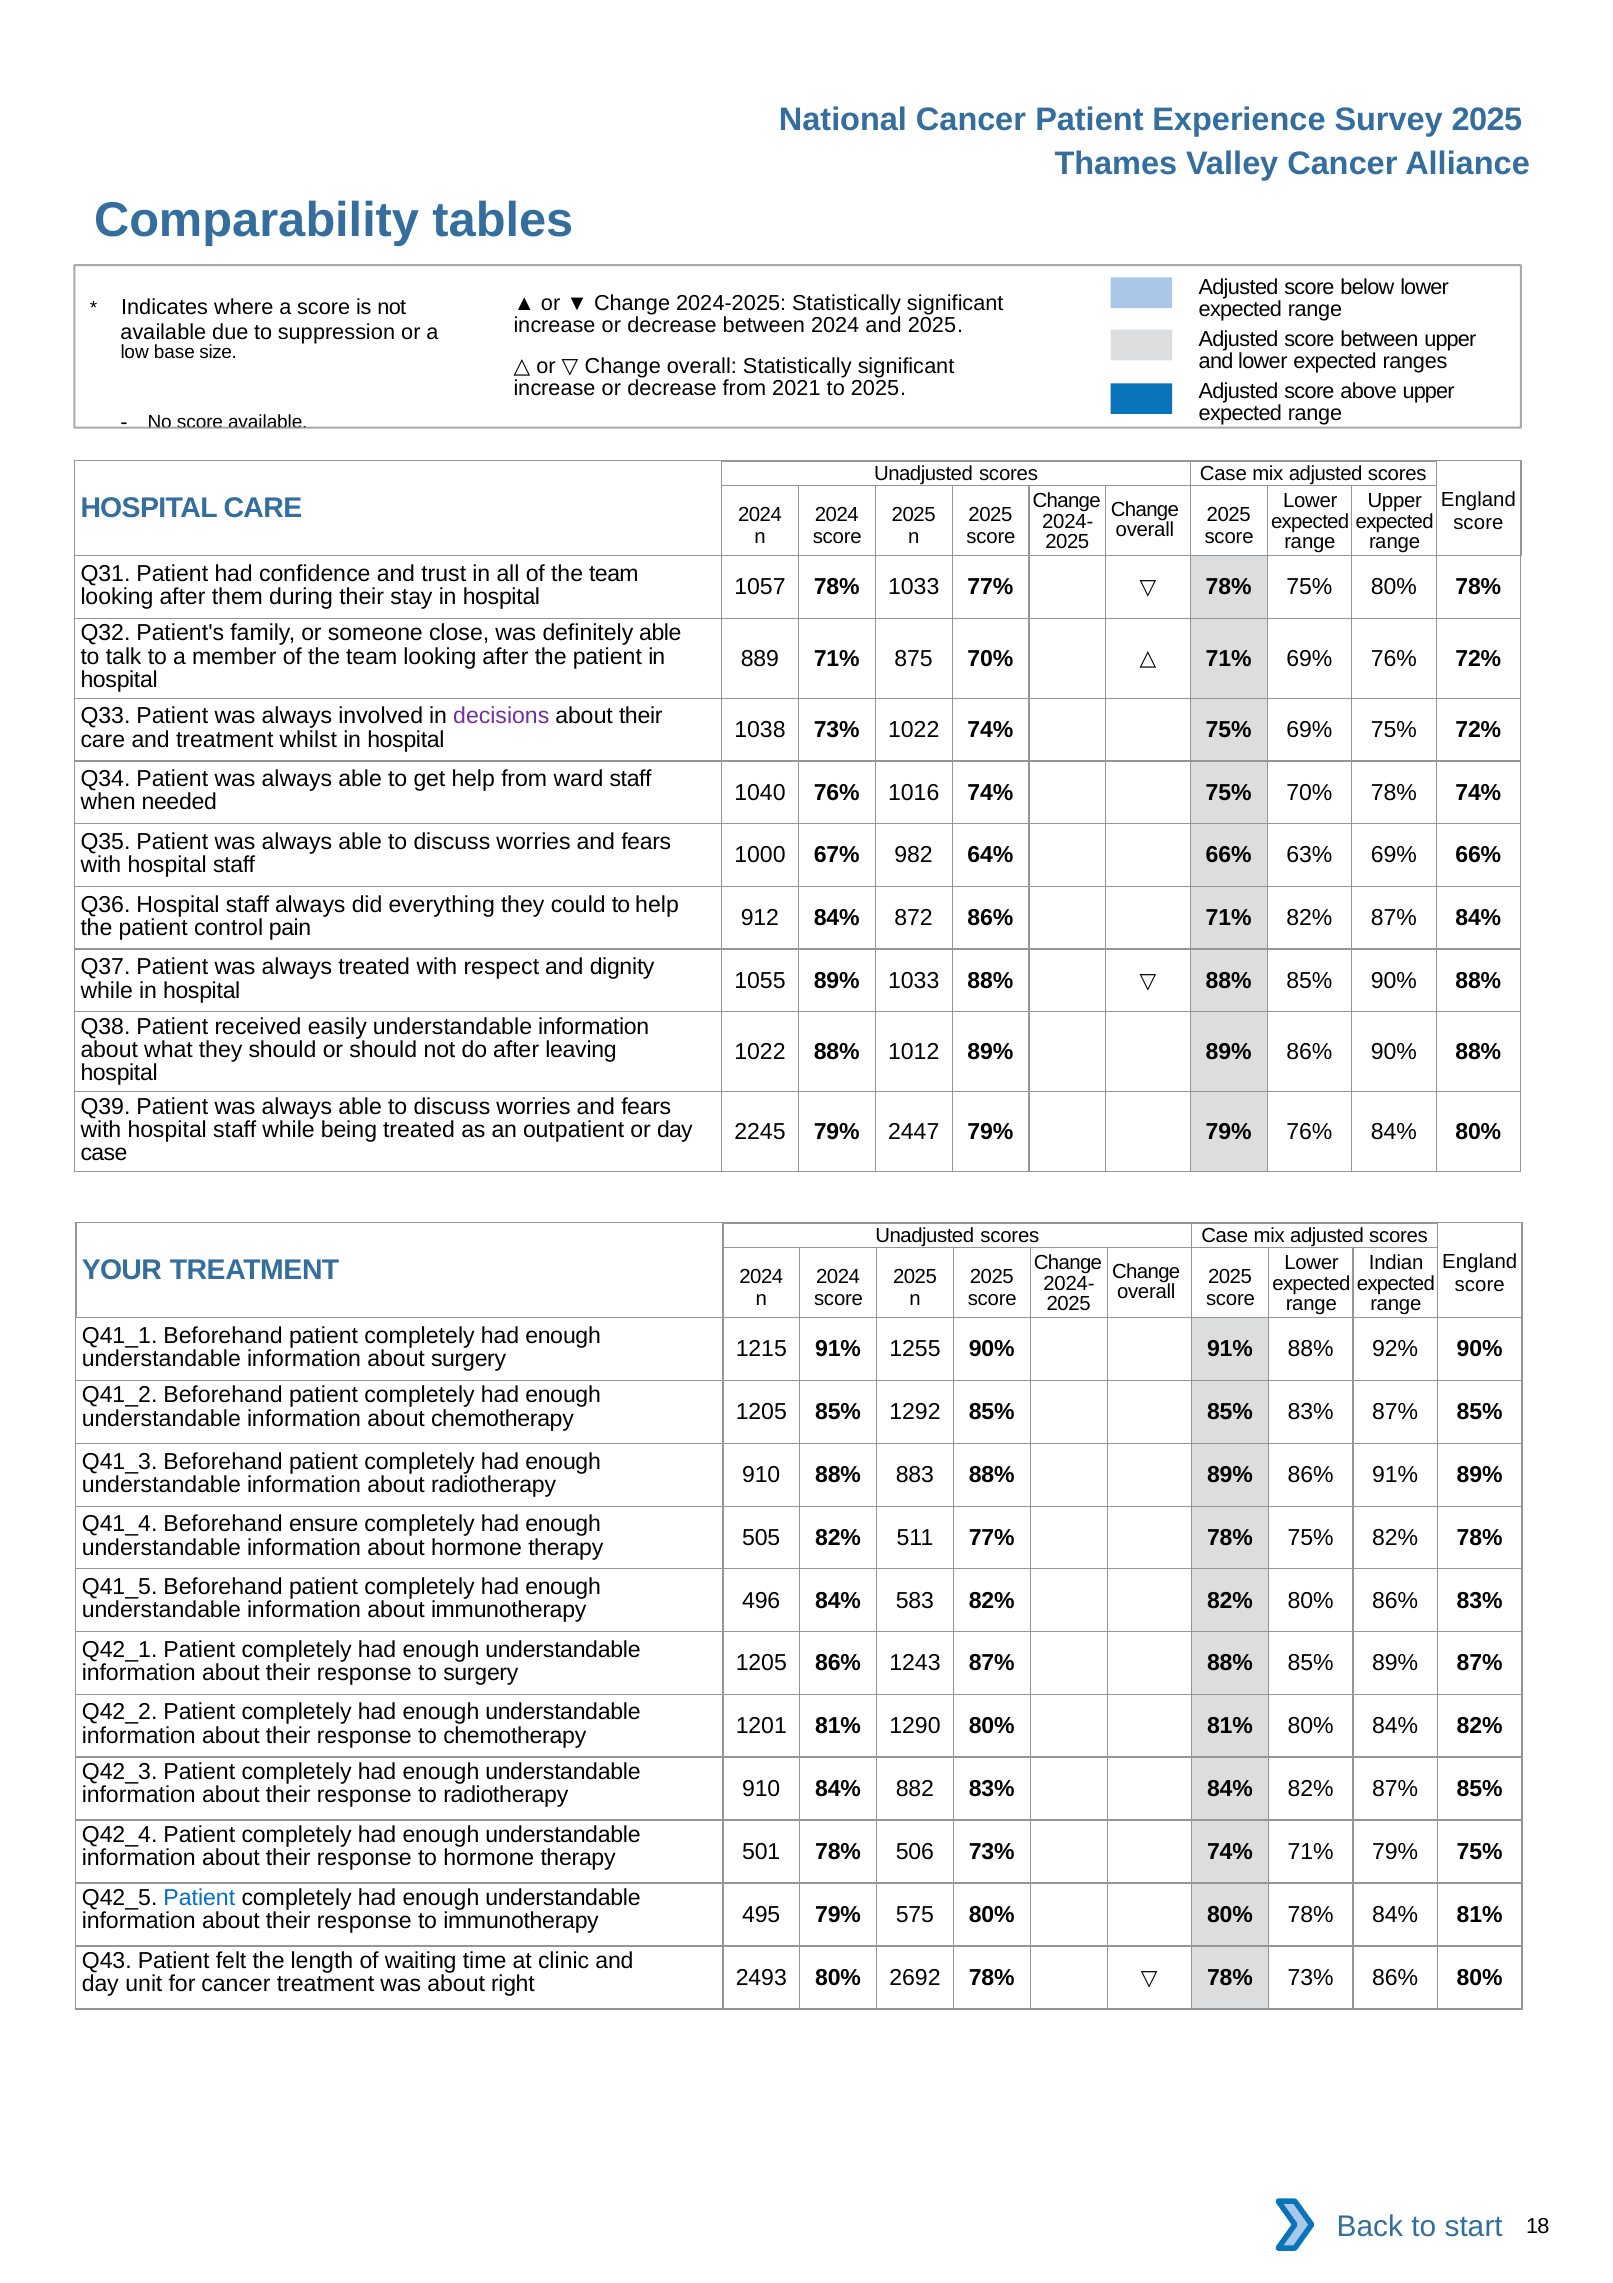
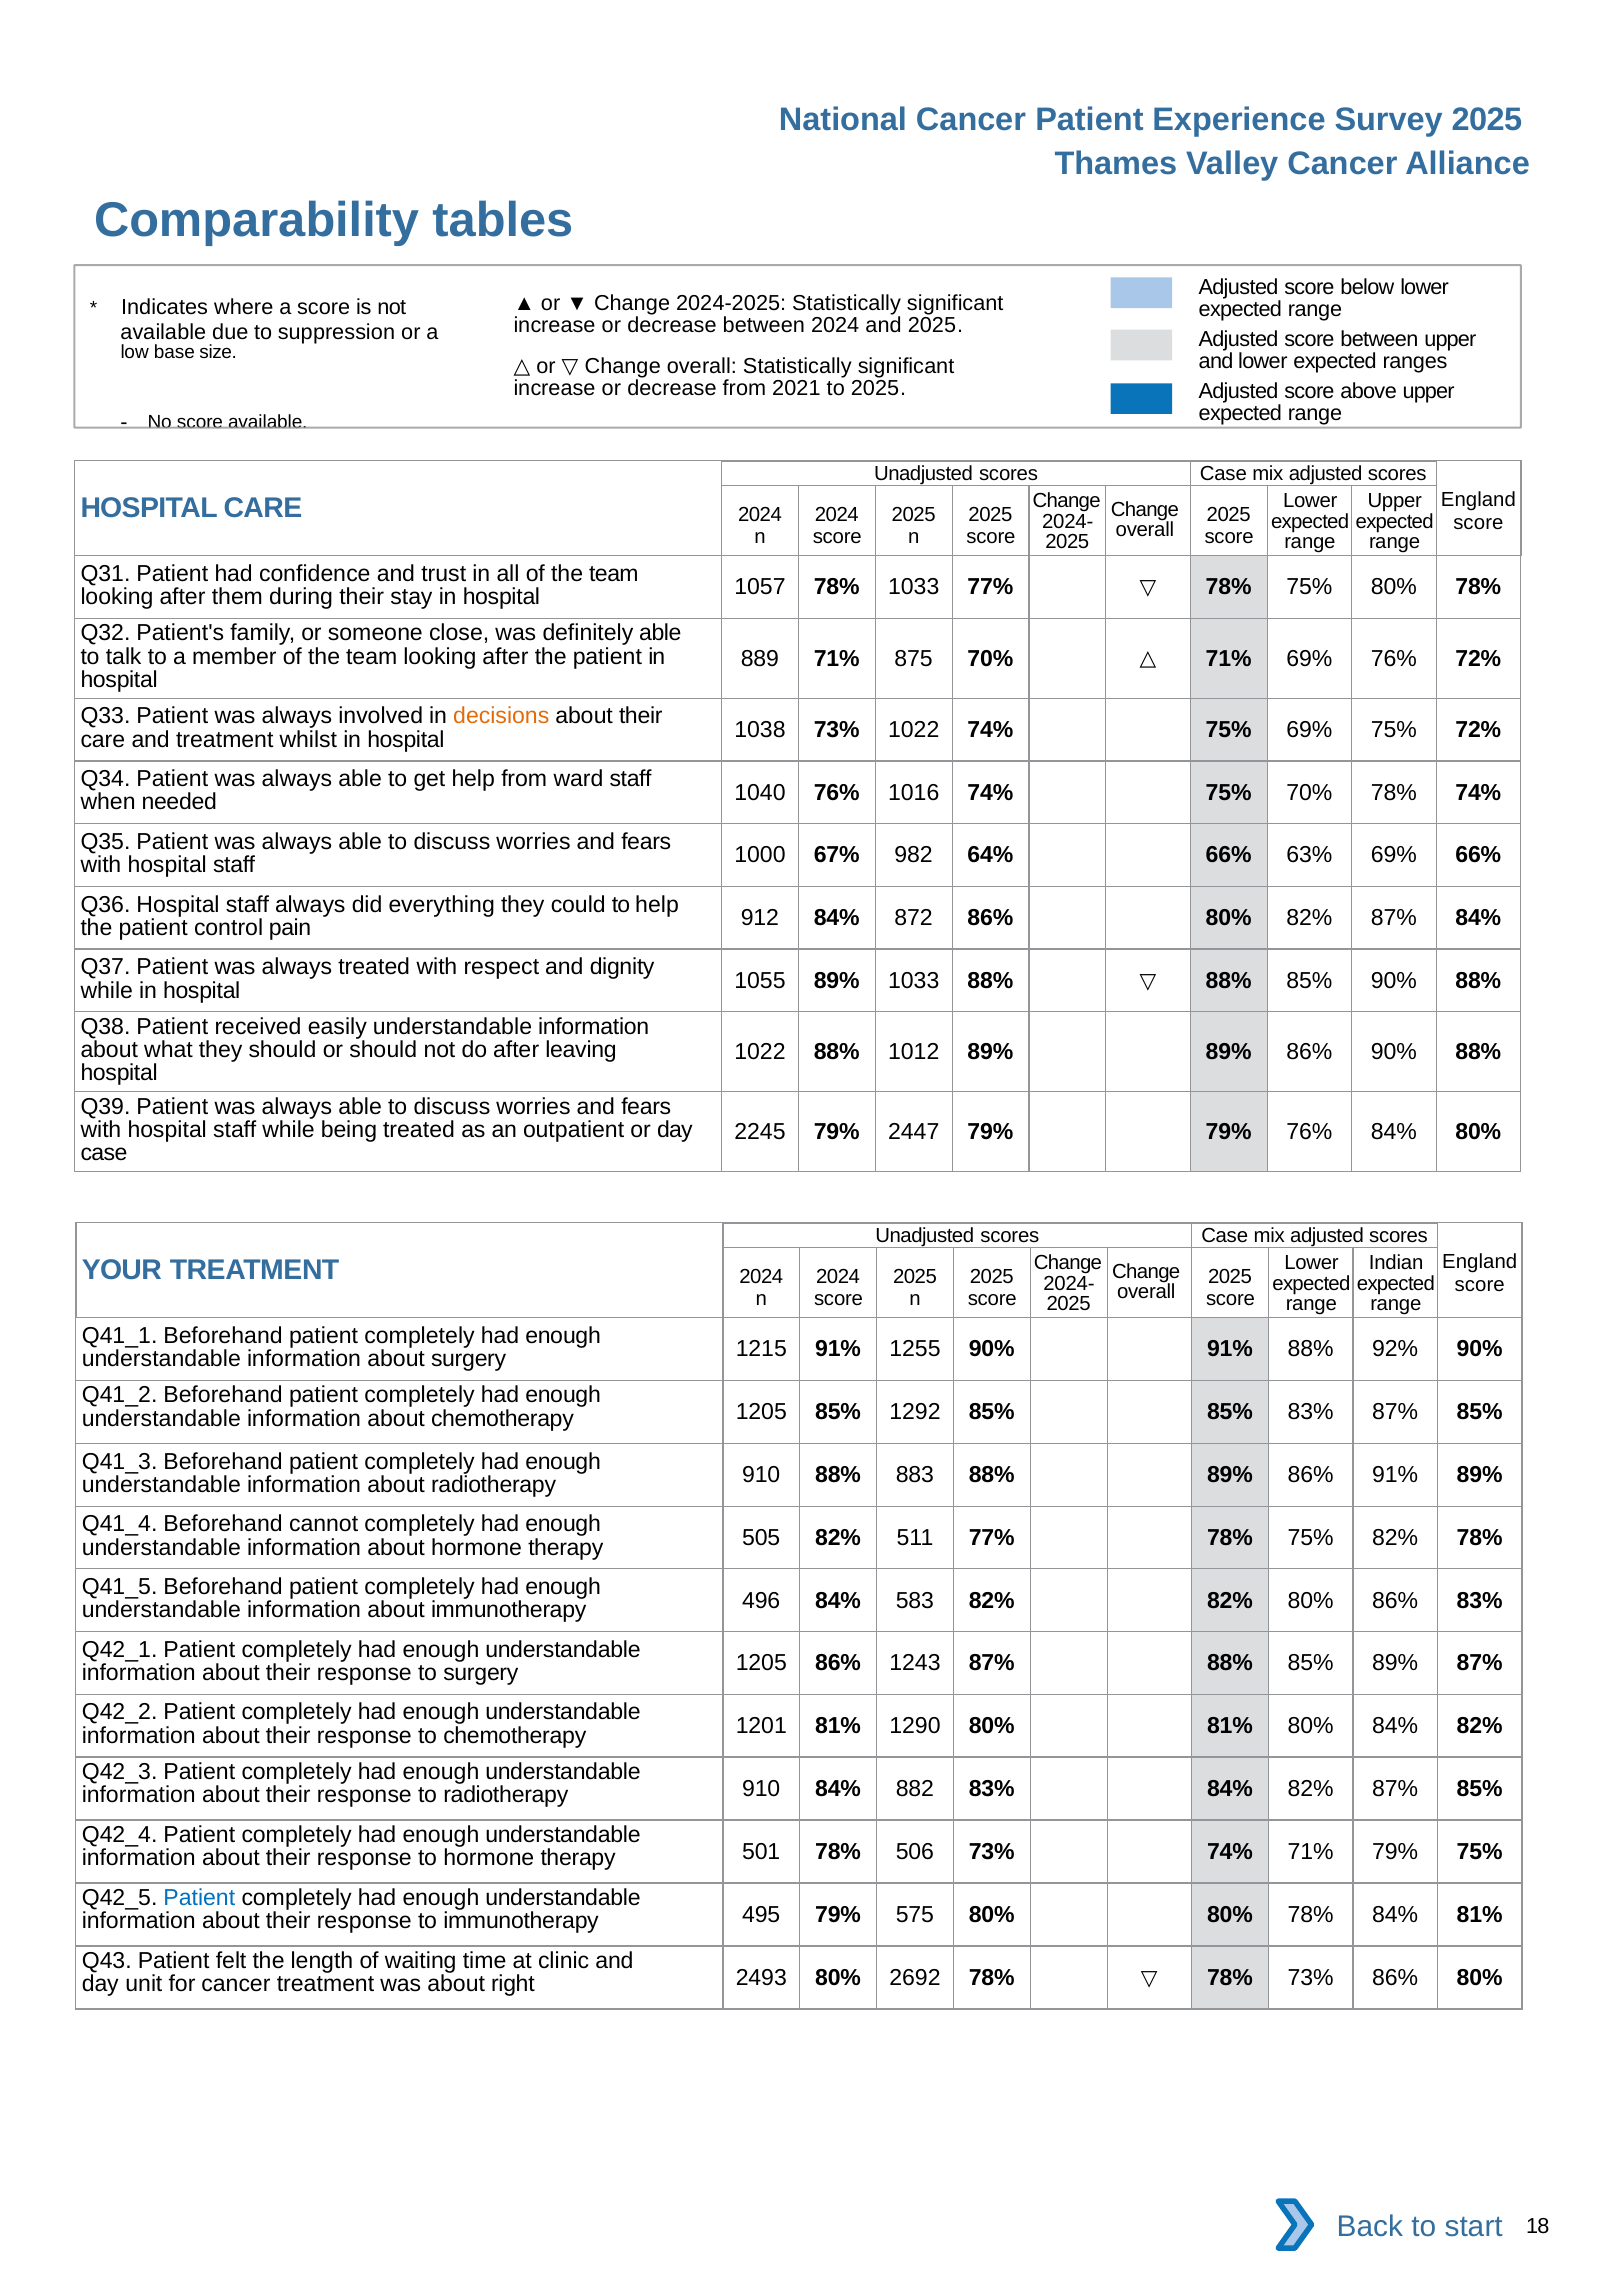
decisions colour: purple -> orange (501, 716)
872 86% 71%: 71% -> 80% (1229, 918)
ensure: ensure -> cannot (324, 1524)
